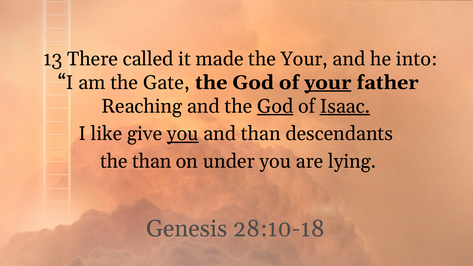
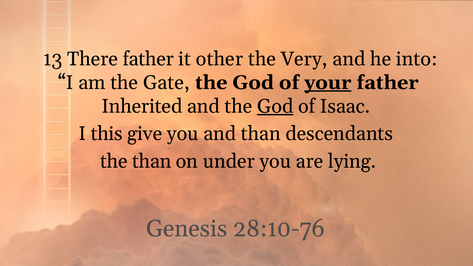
There called: called -> father (148, 59)
made: made -> other (219, 59)
the Your: Your -> Very (304, 59)
Reaching: Reaching -> Inherited (142, 106)
Isaac underline: present -> none (345, 106)
like: like -> this (107, 134)
you underline: present -> none (183, 134)
28:10-18: 28:10-18 -> 28:10-76 (279, 229)
